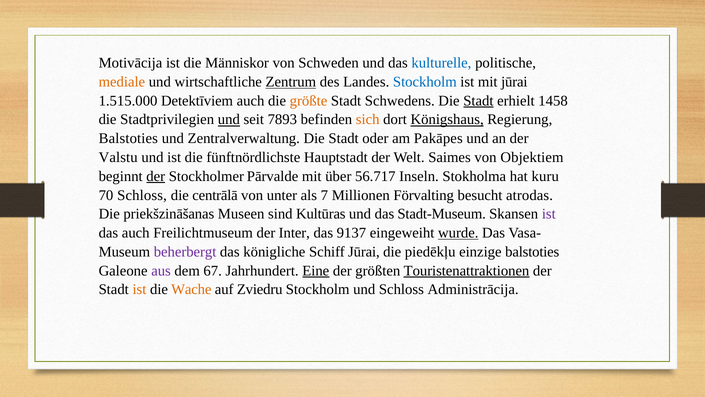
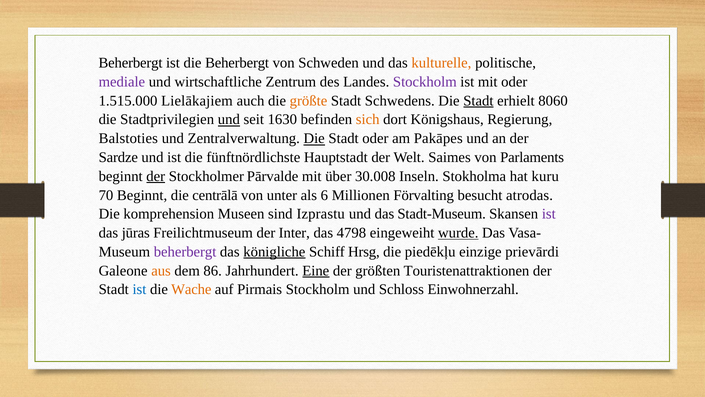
Motivācija: Motivācija -> Beherbergt (131, 63)
die Människor: Människor -> Beherbergt (237, 63)
kulturelle colour: blue -> orange (441, 63)
mediale colour: orange -> purple (122, 82)
Zentrum underline: present -> none (291, 82)
Stockholm colour: blue -> purple (425, 82)
mit jūrai: jūrai -> oder (514, 82)
Detektīviem: Detektīviem -> Lielākajiem (197, 101)
1458: 1458 -> 8060 (553, 101)
7893: 7893 -> 1630 (282, 120)
Königshaus underline: present -> none (447, 120)
Die underline: none -> present (314, 138)
Valstu: Valstu -> Sardze (118, 157)
Objektiem: Objektiem -> Parlaments (532, 157)
56.717: 56.717 -> 30.008 (375, 176)
70 Schloss: Schloss -> Beginnt (142, 195)
7: 7 -> 6 (324, 195)
priekšzināšanas: priekšzināšanas -> komprehension (169, 214)
Kultūras: Kultūras -> Izprastu (321, 214)
das auch: auch -> jūras (136, 233)
9137: 9137 -> 4798 (351, 233)
königliche underline: none -> present (274, 252)
Schiff Jūrai: Jūrai -> Hrsg (364, 252)
einzige balstoties: balstoties -> prievārdi (532, 252)
aus colour: purple -> orange (161, 270)
67: 67 -> 86 (213, 270)
Touristenattraktionen underline: present -> none (467, 270)
ist colour: orange -> blue (139, 289)
Zviedru: Zviedru -> Pirmais (260, 289)
Administrācija: Administrācija -> Einwohnerzahl (473, 289)
